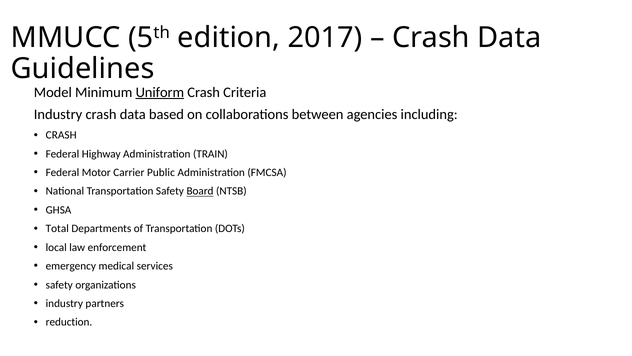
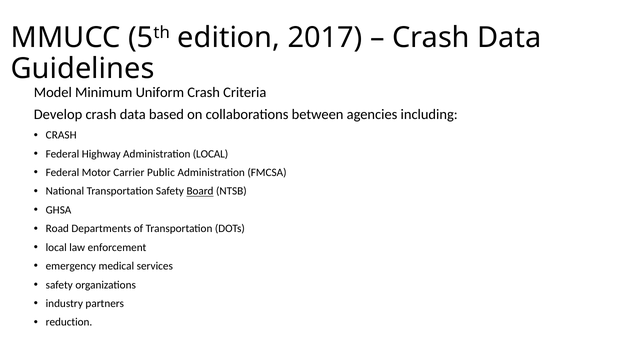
Uniform underline: present -> none (160, 92)
Industry: Industry -> Develop (58, 115)
Administration TRAIN: TRAIN -> LOCAL (211, 154)
Total: Total -> Road (57, 228)
